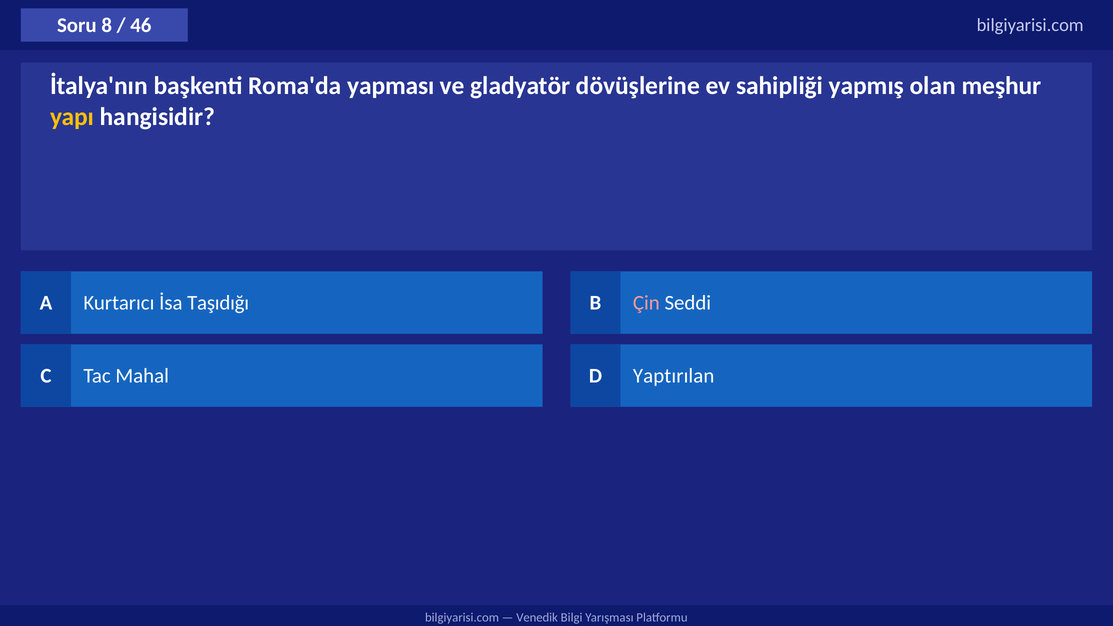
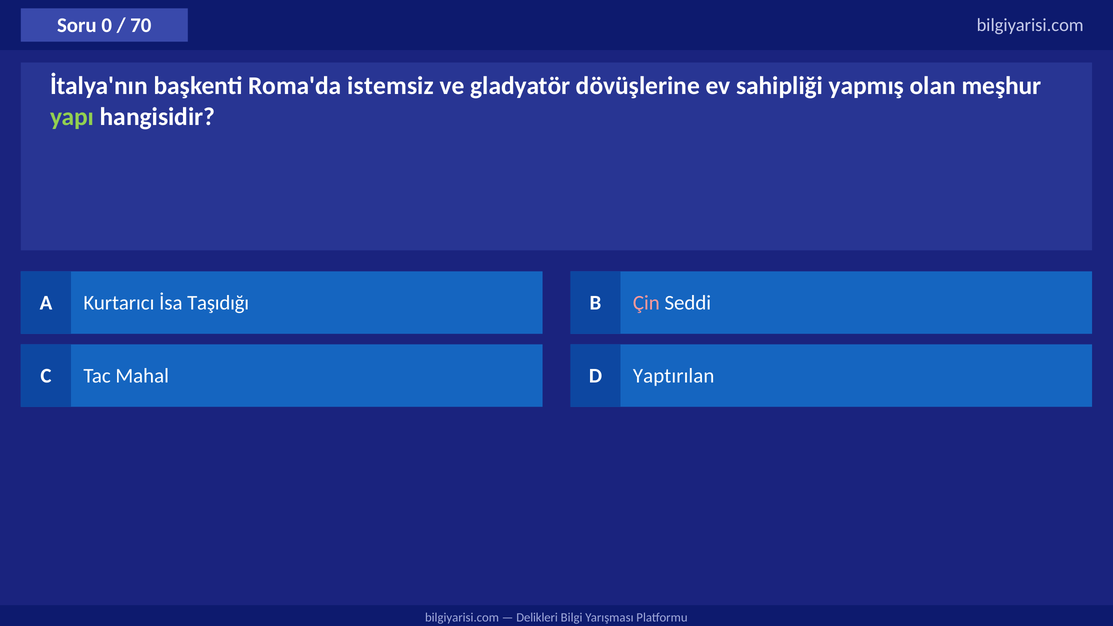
8: 8 -> 0 (107, 25)
46: 46 -> 70 (141, 25)
yapması: yapması -> istemsiz (391, 86)
yapı colour: yellow -> light green (72, 117)
Venedik: Venedik -> Delikleri (537, 617)
